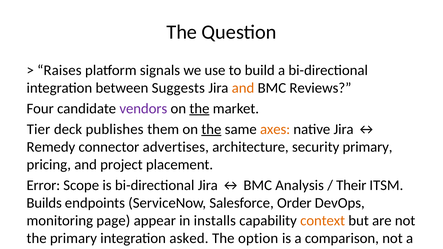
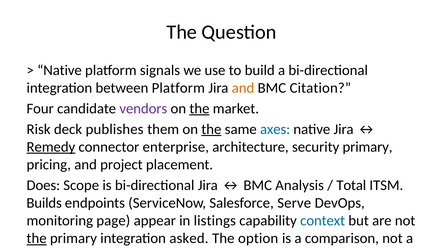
Raises: Raises -> Native (60, 70)
between Suggests: Suggests -> Platform (178, 88)
Reviews: Reviews -> Citation (320, 88)
Tier: Tier -> Risk (39, 129)
axes colour: orange -> blue (275, 129)
Remedy underline: none -> present (51, 147)
advertises: advertises -> enterprise (176, 147)
Error: Error -> Does (43, 185)
Their: Their -> Total (351, 185)
Order: Order -> Serve (294, 203)
installs: installs -> listings (215, 221)
context colour: orange -> blue (323, 221)
the underline: none -> present (37, 239)
